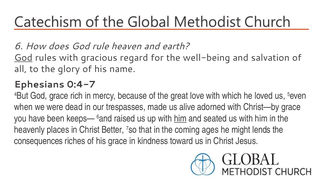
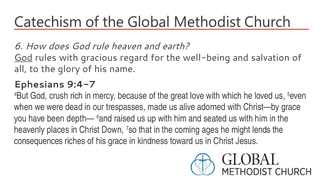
0:4-7: 0:4-7 -> 9:4-7 (81, 84)
God grace: grace -> crush (59, 96)
keeps—: keeps— -> depth— (80, 118)
him underline: present -> none (180, 118)
Better: Better -> Down (113, 130)
